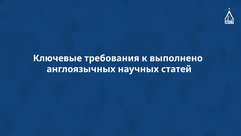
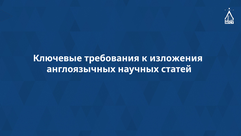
выполнено: выполнено -> изложения (176, 58)
